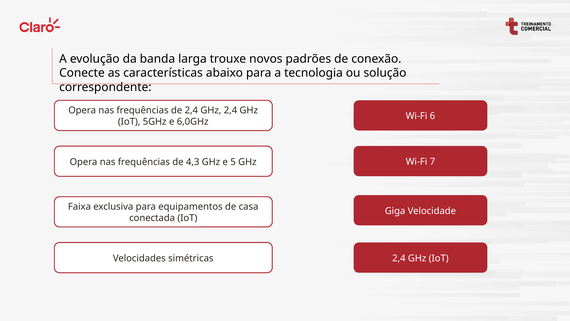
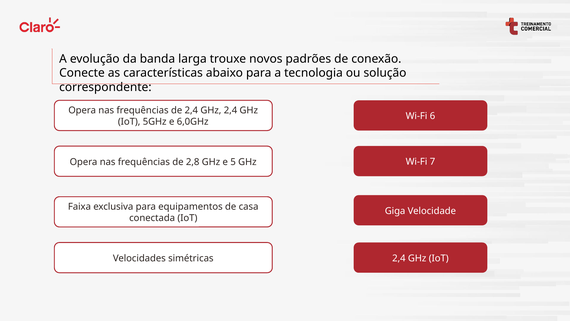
4,3: 4,3 -> 2,8 (193, 162)
